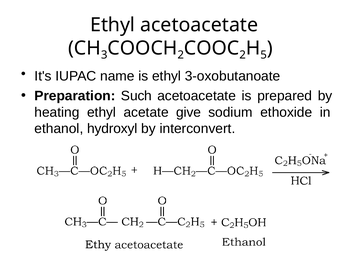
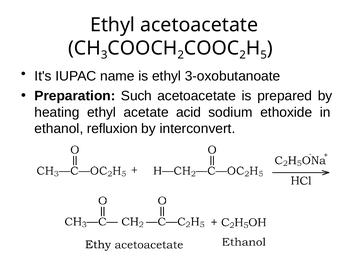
give: give -> acid (189, 113)
hydroxyl: hydroxyl -> refluxion (112, 129)
